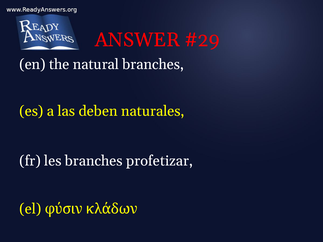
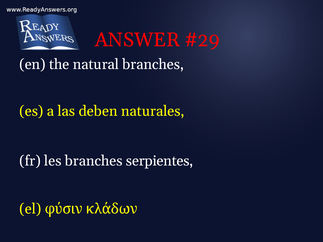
profetizar: profetizar -> serpientes (160, 161)
